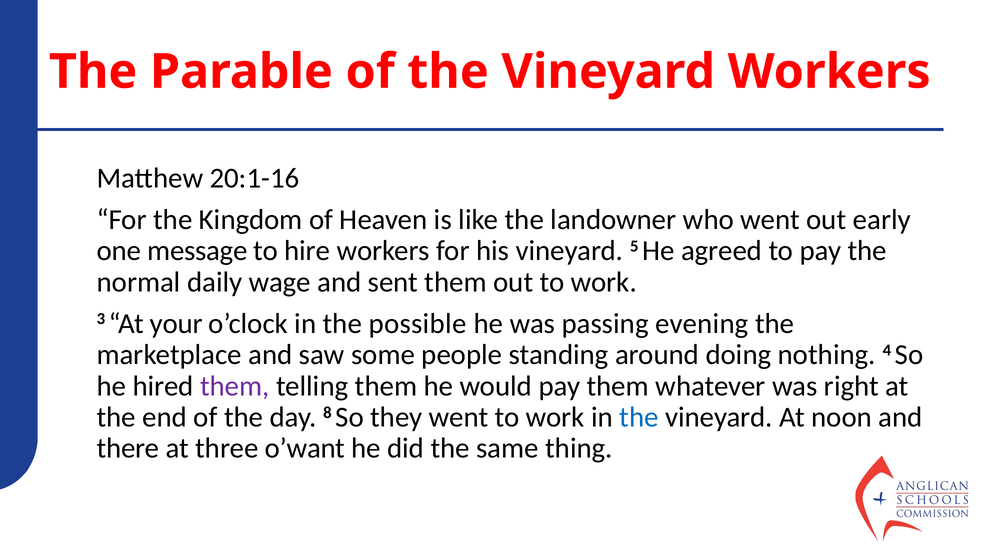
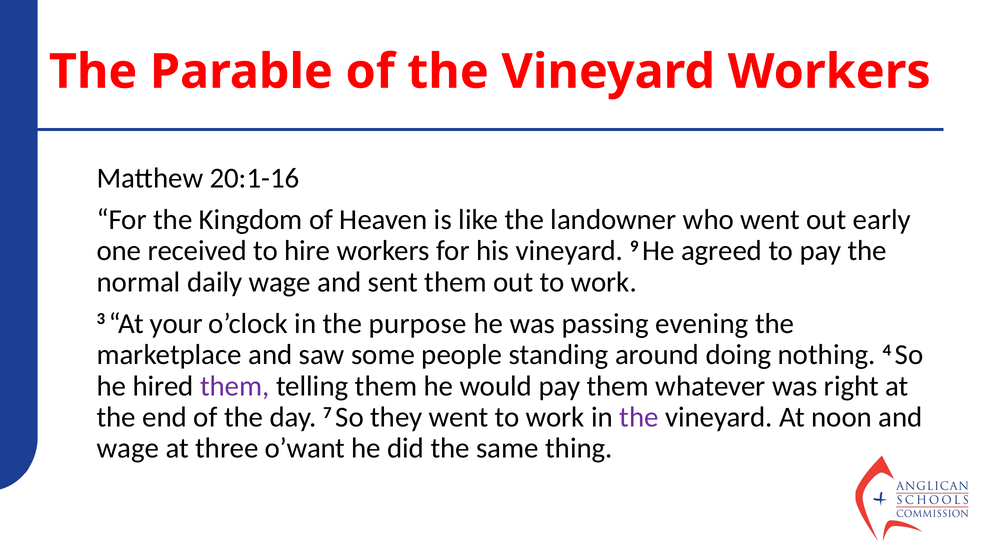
message: message -> received (197, 251)
5: 5 -> 9 (634, 246)
possible: possible -> purpose (418, 324)
8: 8 -> 7 (327, 413)
the colour: blue -> purple (639, 418)
there: there -> wage (128, 449)
